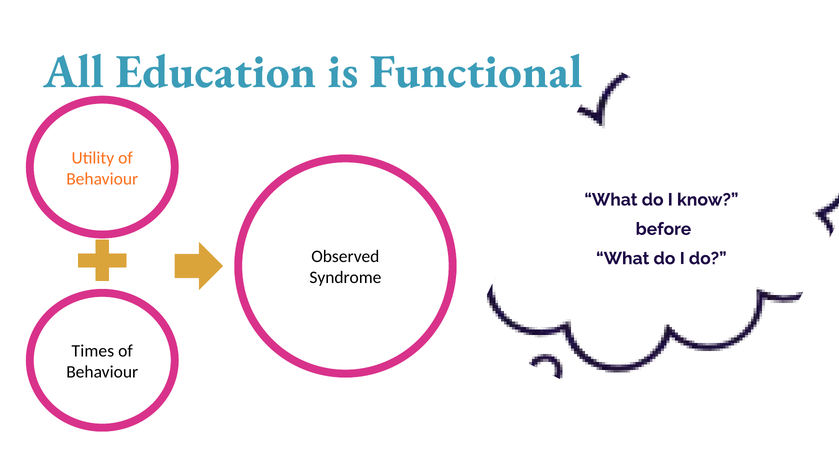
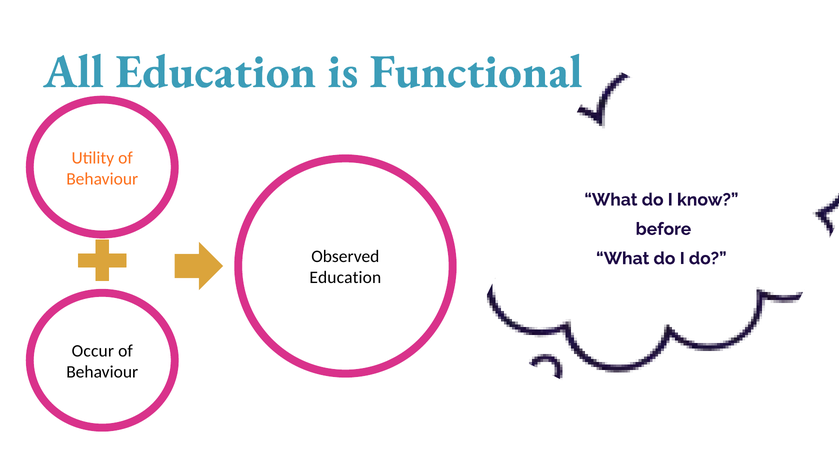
Syndrome: Syndrome -> Education (345, 278)
Times: Times -> Occur (93, 351)
